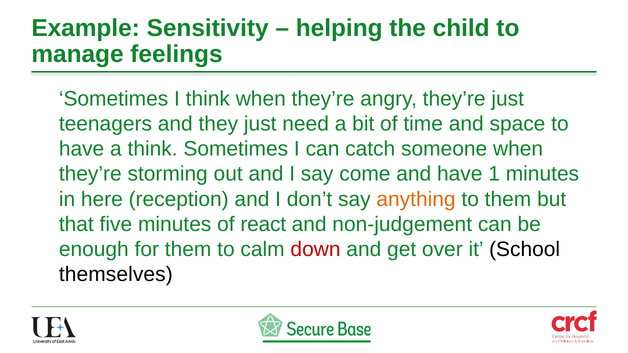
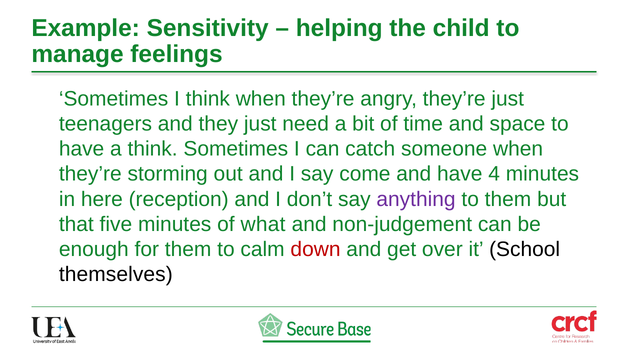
1: 1 -> 4 (494, 174)
anything colour: orange -> purple (416, 199)
react: react -> what (263, 224)
